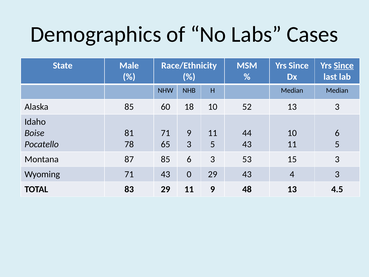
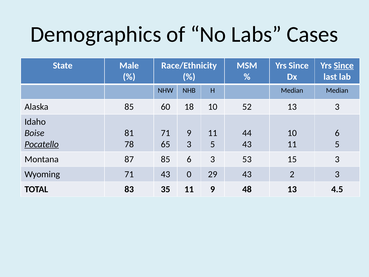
Pocatello underline: none -> present (42, 144)
4: 4 -> 2 (292, 174)
83 29: 29 -> 35 (166, 189)
